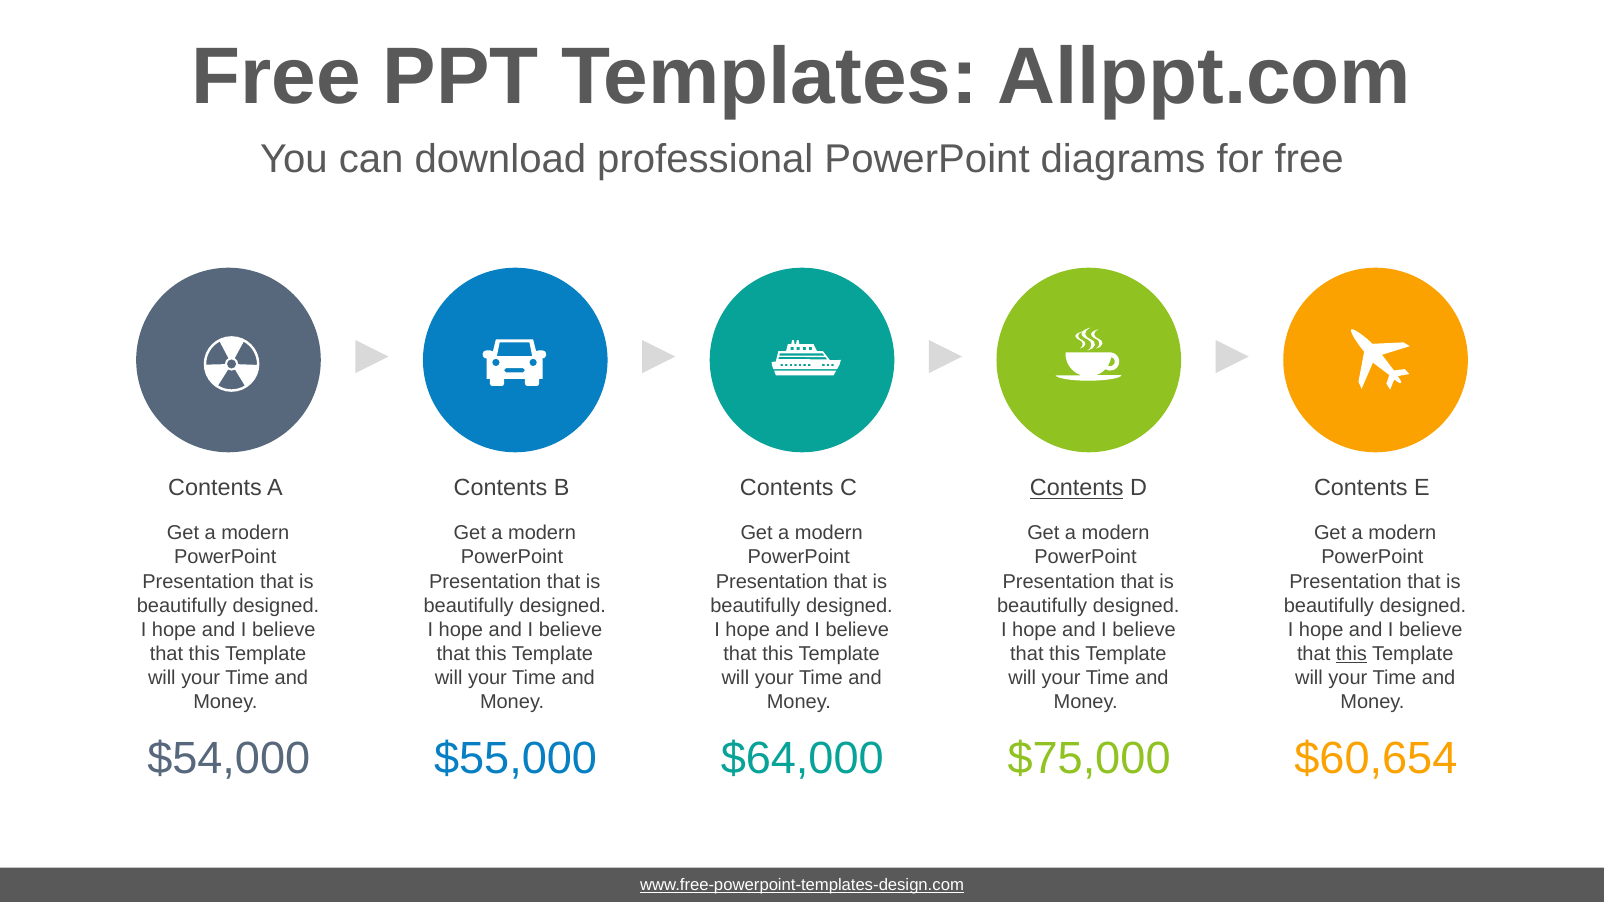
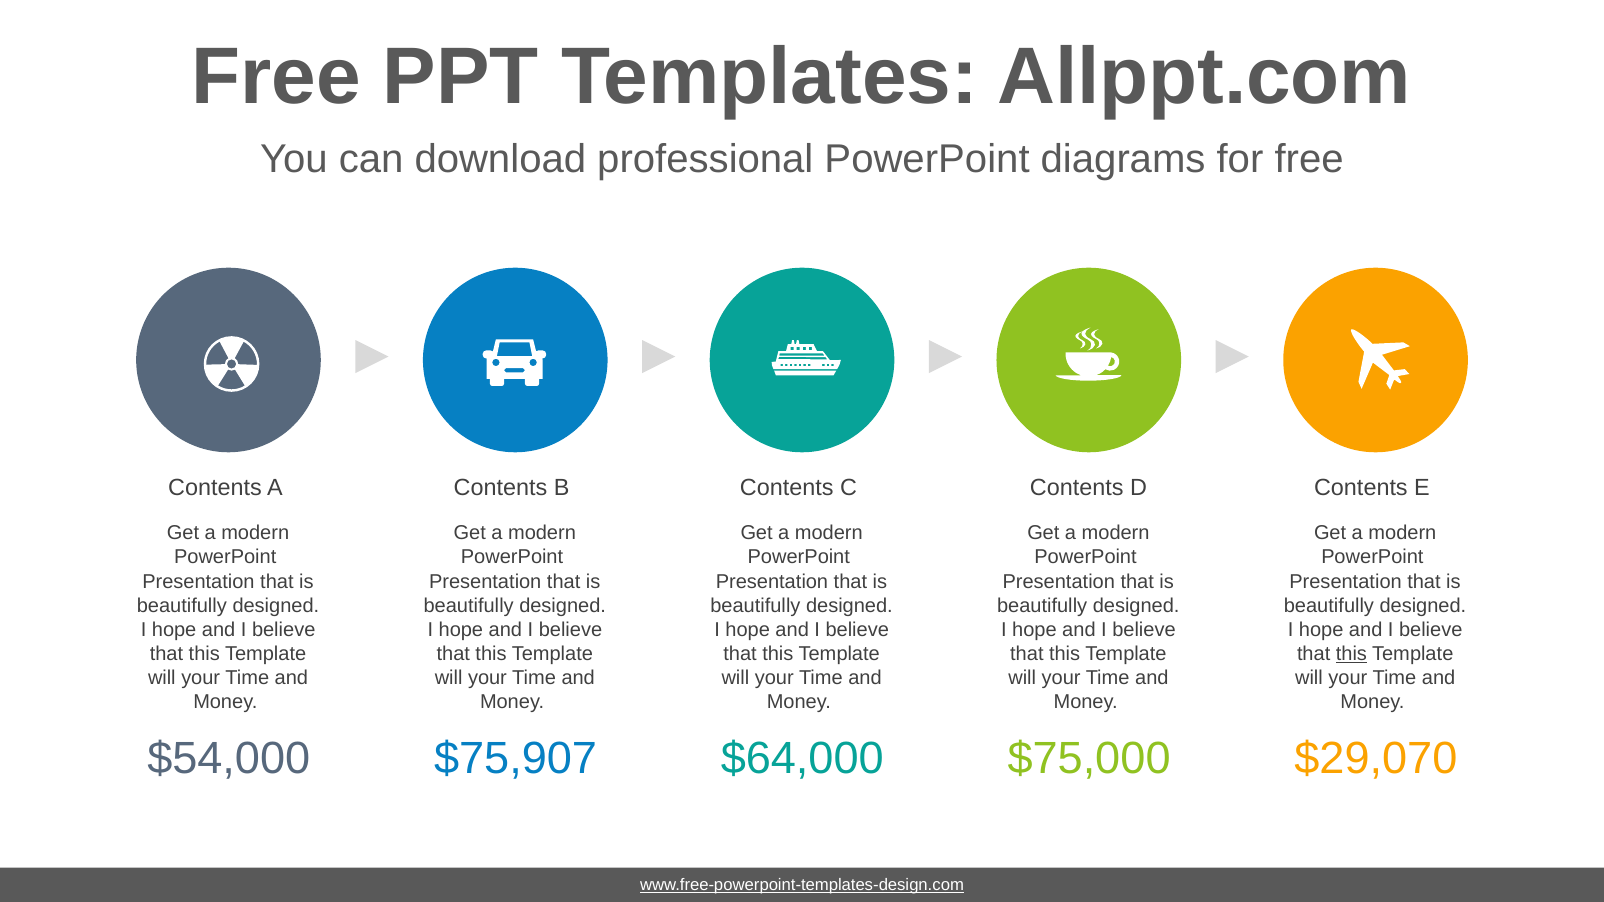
Contents underline: present -> none (1077, 488)
$55,000: $55,000 -> $75,907 (516, 759)
$60,654: $60,654 -> $29,070 (1376, 759)
